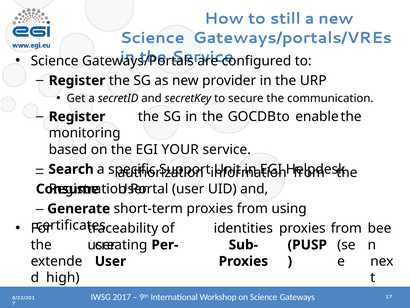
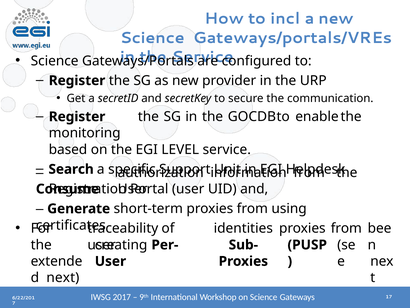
still: still -> incl (285, 19)
YOUR: YOUR -> LEVEL (180, 149)
high: high -> next (63, 277)
